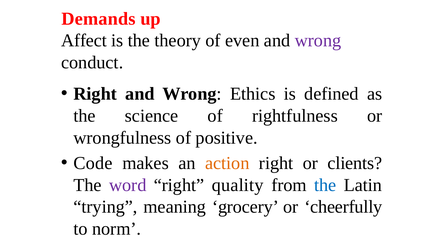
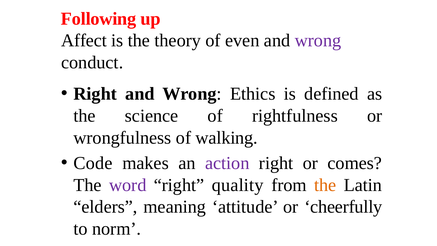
Demands: Demands -> Following (99, 19)
positive: positive -> walking (227, 138)
action colour: orange -> purple (227, 163)
clients: clients -> comes (355, 163)
the colour: blue -> orange (325, 185)
trying: trying -> elders (105, 207)
grocery: grocery -> attitude (245, 207)
